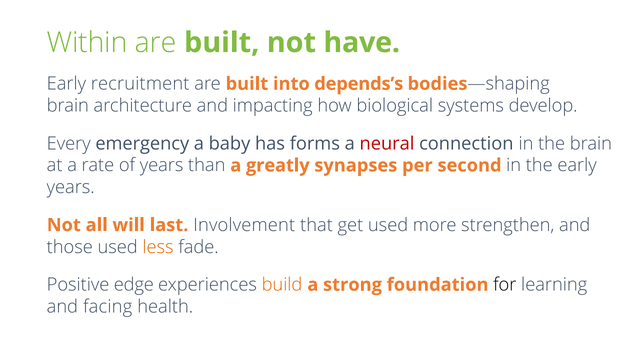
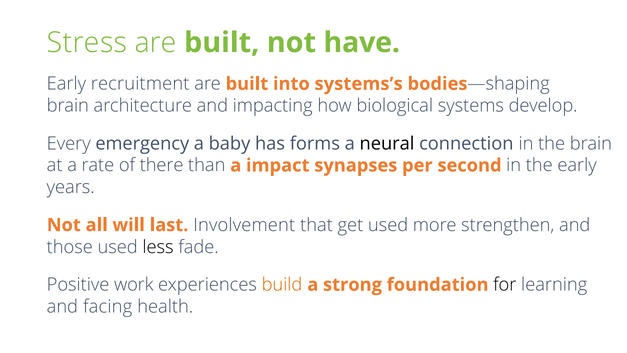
Within: Within -> Stress (87, 43)
depends’s: depends’s -> systems’s (359, 84)
neural colour: red -> black (387, 143)
of years: years -> there (162, 165)
greatly: greatly -> impact (278, 165)
less colour: orange -> black (158, 247)
edge: edge -> work (134, 284)
